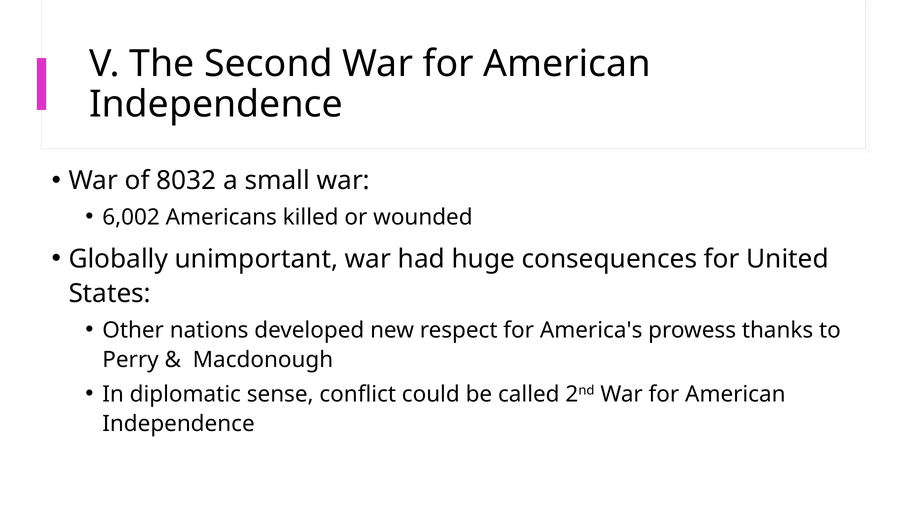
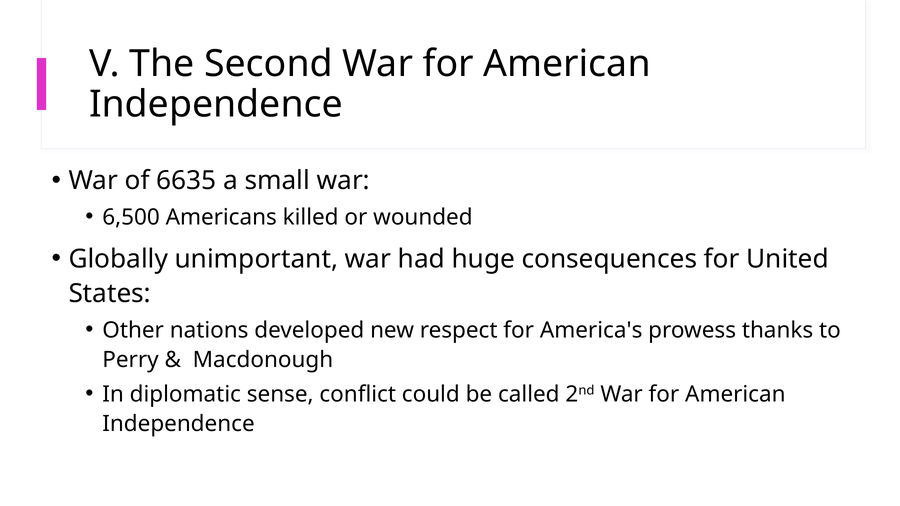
8032: 8032 -> 6635 (186, 181)
6,002: 6,002 -> 6,500 (131, 217)
